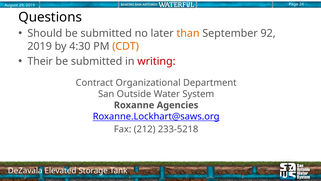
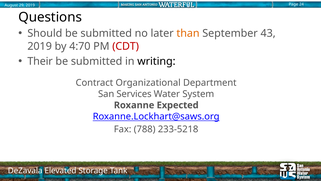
92: 92 -> 43 (268, 33)
4:30: 4:30 -> 4:70 (80, 46)
CDT colour: orange -> red (126, 46)
writing colour: red -> black (156, 61)
Outside: Outside -> Services (134, 94)
Agencies: Agencies -> Expected (178, 105)
212: 212 -> 788 (145, 129)
